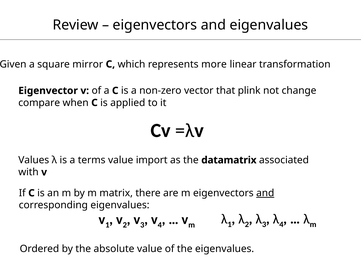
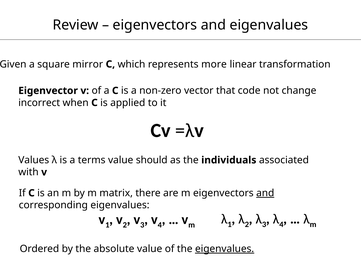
plink: plink -> code (249, 91)
compare: compare -> incorrect (39, 103)
import: import -> should (152, 160)
datamatrix: datamatrix -> individuals (229, 160)
eigenvalues underline: none -> present (225, 249)
